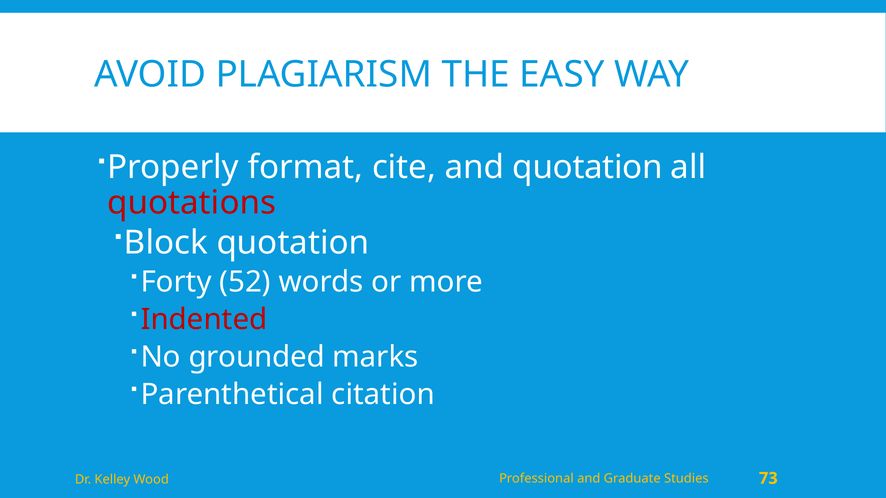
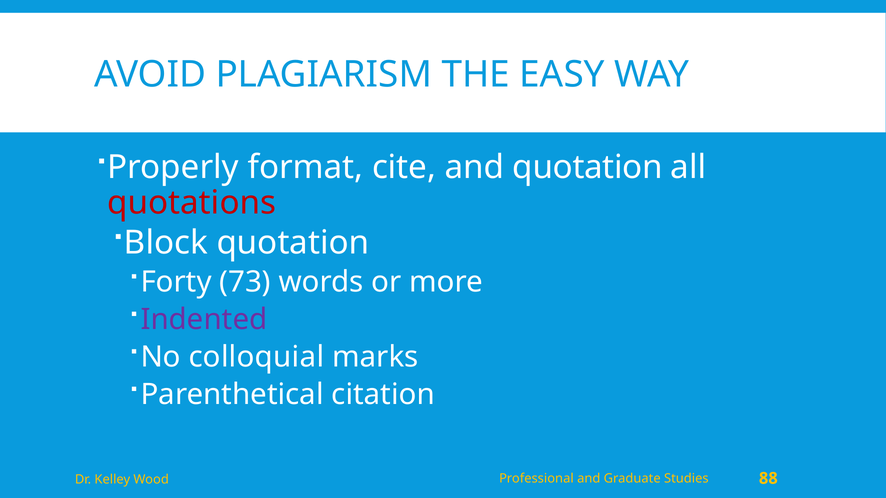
52: 52 -> 73 (245, 282)
Indented colour: red -> purple (204, 320)
grounded: grounded -> colloquial (256, 357)
73: 73 -> 88 (768, 479)
